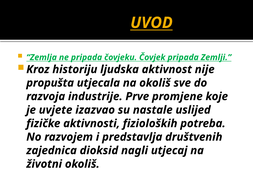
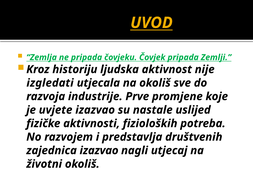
propušta: propušta -> izgledati (50, 83)
zajednica dioksid: dioksid -> izazvao (99, 150)
